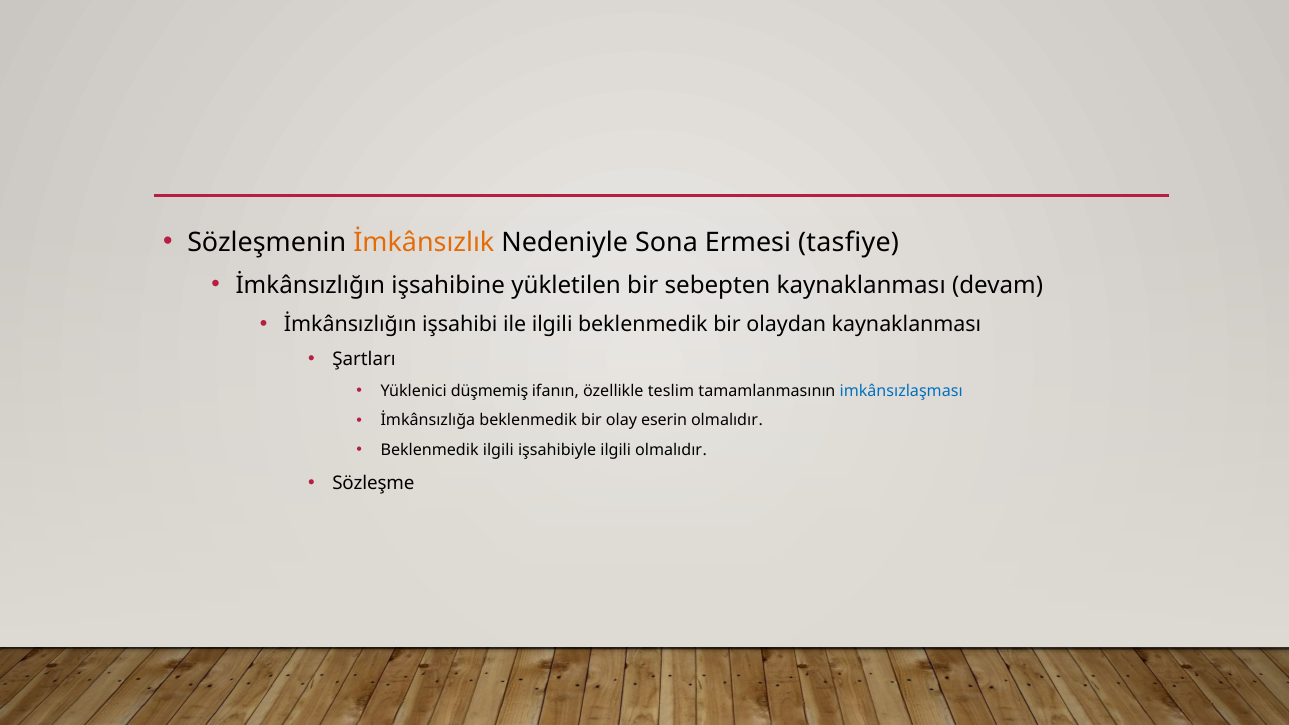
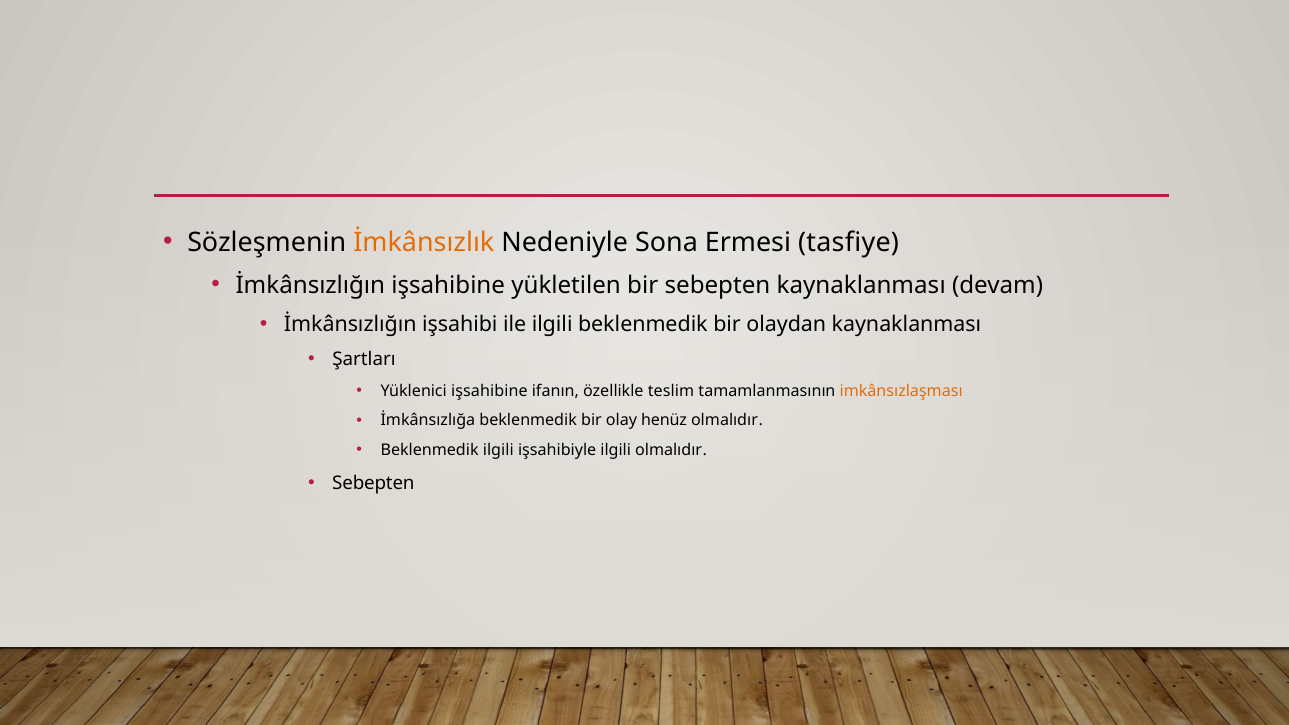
Yüklenici düşmemiş: düşmemiş -> işsahibine (489, 391)
imkânsızlaşması colour: blue -> orange (901, 391)
eserin: eserin -> henüz (664, 421)
Sözleşme: Sözleşme -> Sebepten (373, 483)
